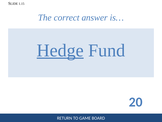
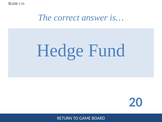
Hedge underline: present -> none (60, 50)
